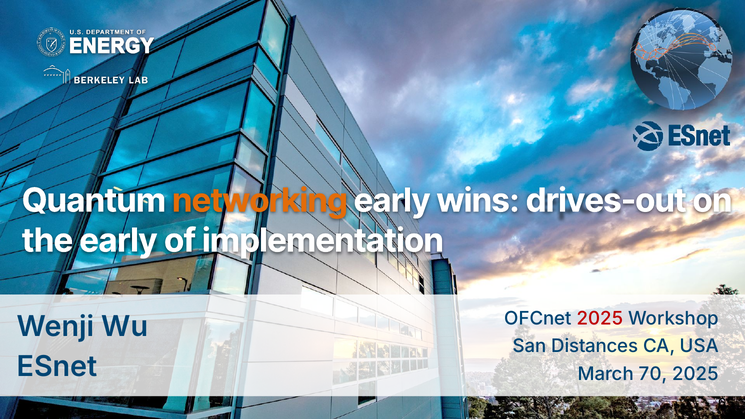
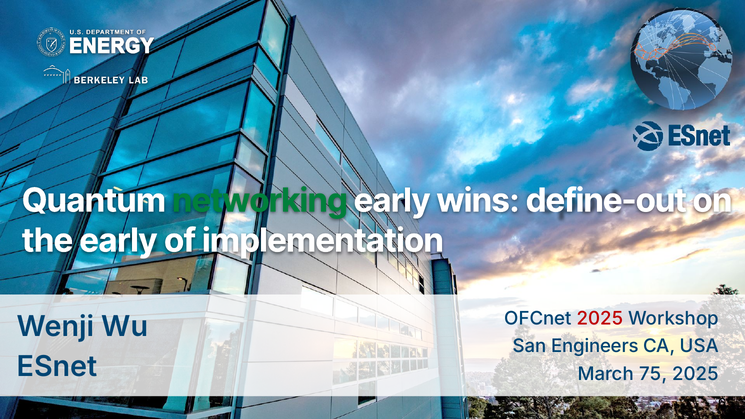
networking colour: orange -> green (260, 201)
drives-out: drives-out -> define-out (606, 201)
Distances: Distances -> Engineers (595, 346)
70: 70 -> 75 (653, 374)
